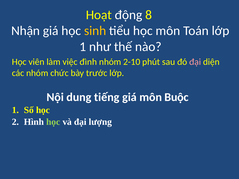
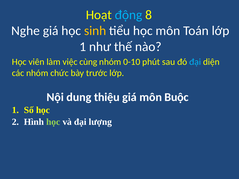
động colour: white -> light blue (129, 15)
Nhận: Nhận -> Nghe (26, 31)
đình: đình -> cùng (88, 62)
2-10: 2-10 -> 0-10 (132, 62)
đại colour: pink -> light blue (195, 62)
tiếng: tiếng -> thiệu (107, 97)
